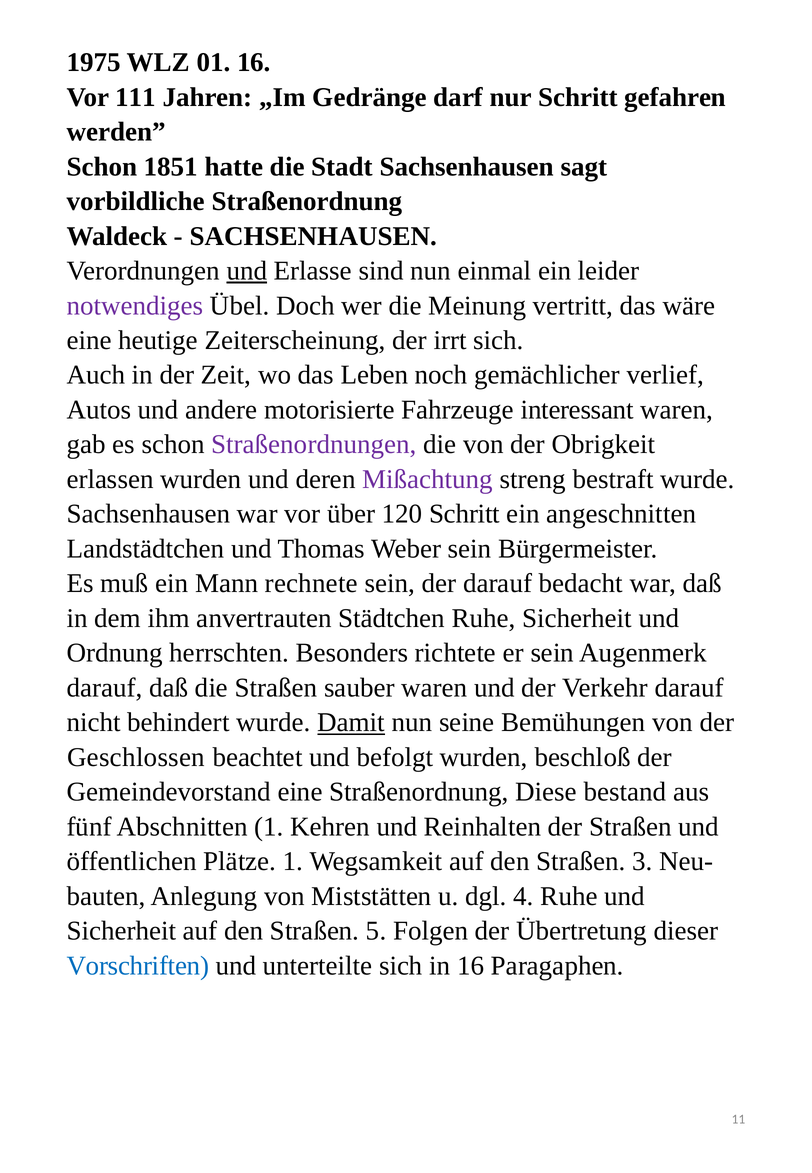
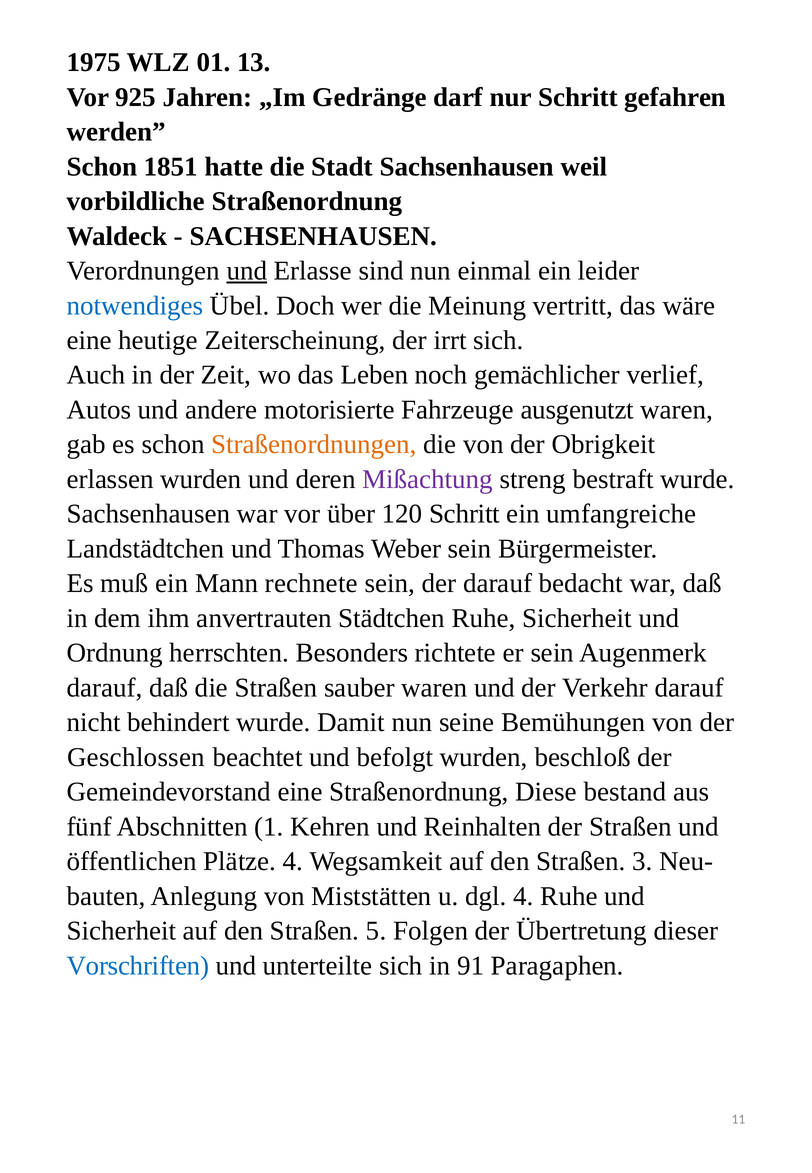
01 16: 16 -> 13 (254, 62)
111: 111 -> 925 (136, 97)
sagt: sagt -> weil (584, 167)
notwendiges colour: purple -> blue (135, 306)
interessant: interessant -> ausgenutzt (577, 410)
Straßenordnungen colour: purple -> orange (314, 445)
angeschnitten: angeschnitten -> umfangreiche (621, 514)
Damit underline: present -> none (351, 722)
Plätze 1: 1 -> 4 (293, 861)
in 16: 16 -> 91 (471, 966)
